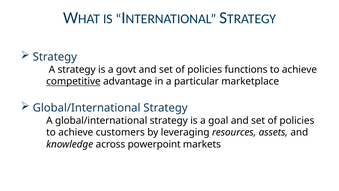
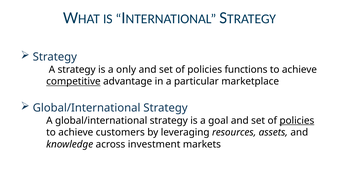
govt: govt -> only (126, 69)
policies underline: none -> present (297, 120)
powerpoint: powerpoint -> investment (154, 144)
